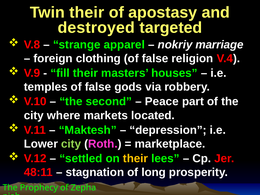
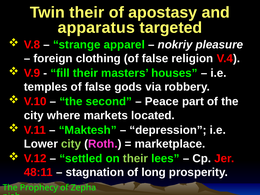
destroyed: destroyed -> apparatus (96, 28)
marriage: marriage -> pleasure (219, 45)
their colour: yellow -> light green (135, 159)
